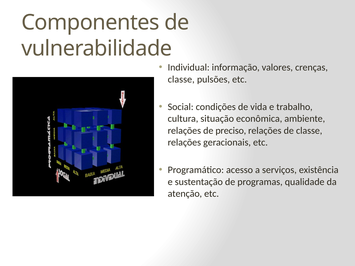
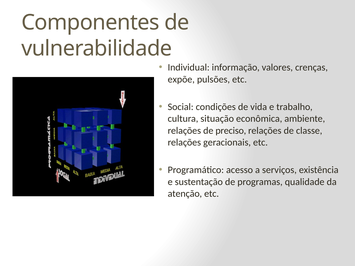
classe: classe -> expõe (181, 79)
